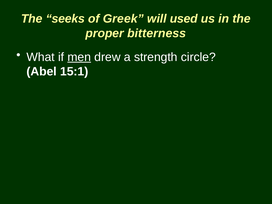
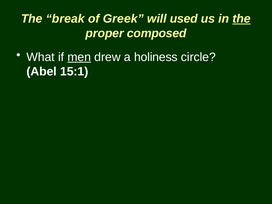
seeks: seeks -> break (65, 19)
the underline: none -> present (242, 19)
bitterness: bitterness -> composed (157, 33)
strength: strength -> holiness (156, 57)
